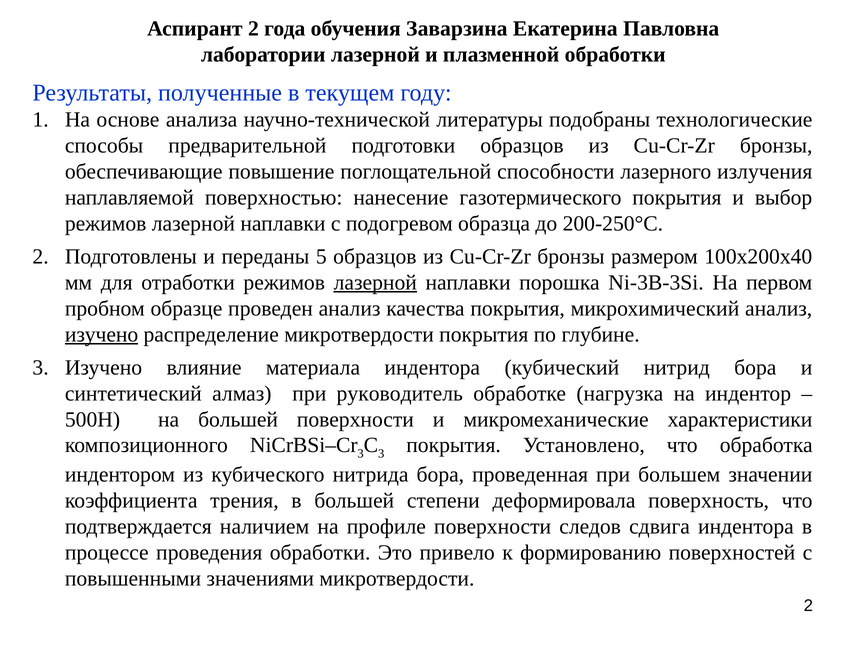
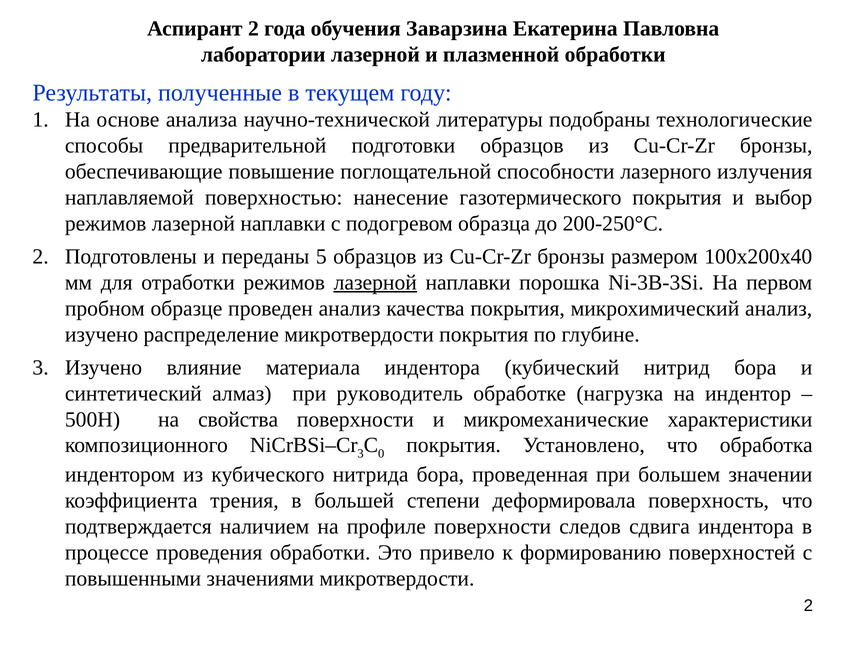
изучено underline: present -> none (102, 335)
на большей: большей -> свойства (238, 420)
3: 3 -> 0 (381, 454)
